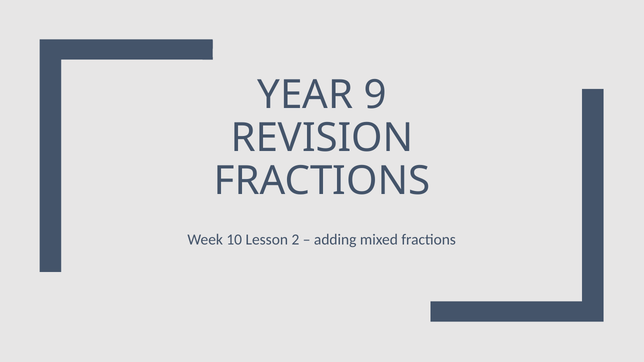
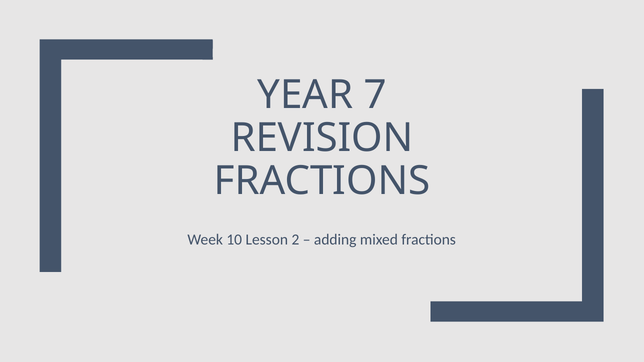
9: 9 -> 7 (375, 95)
